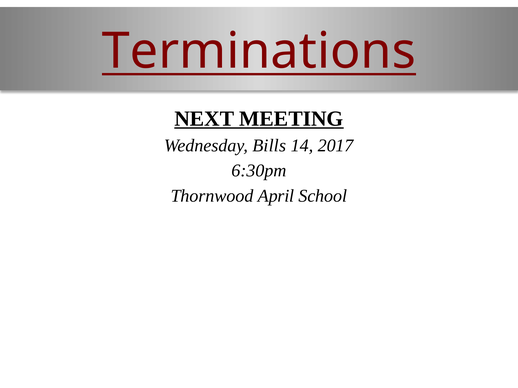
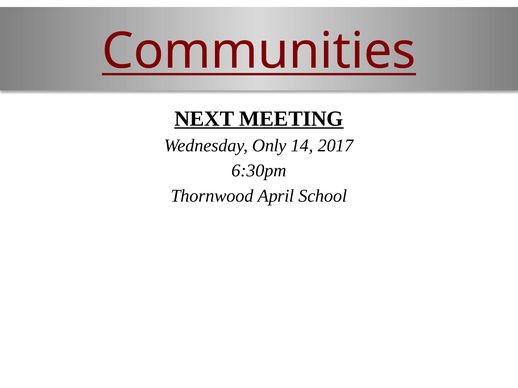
Terminations: Terminations -> Communities (259, 51)
Bills: Bills -> Only (269, 146)
